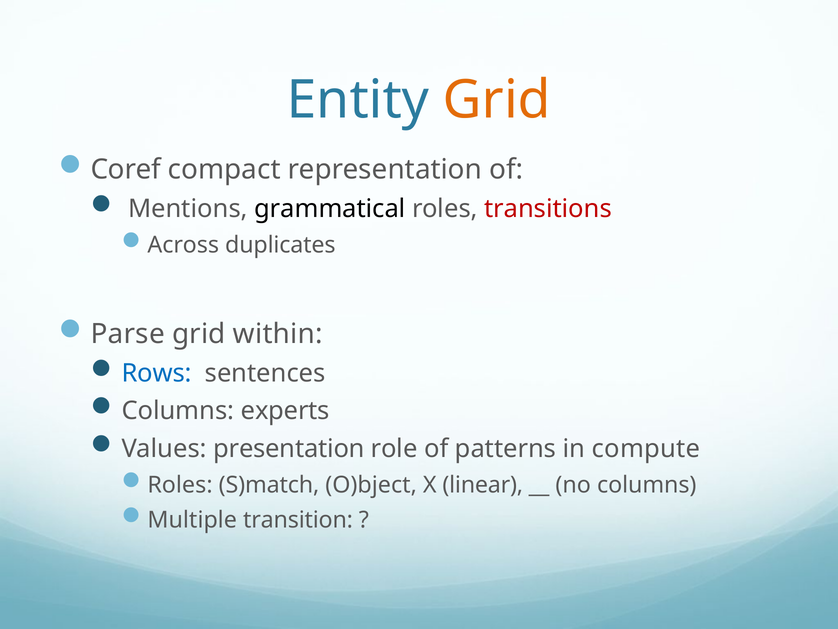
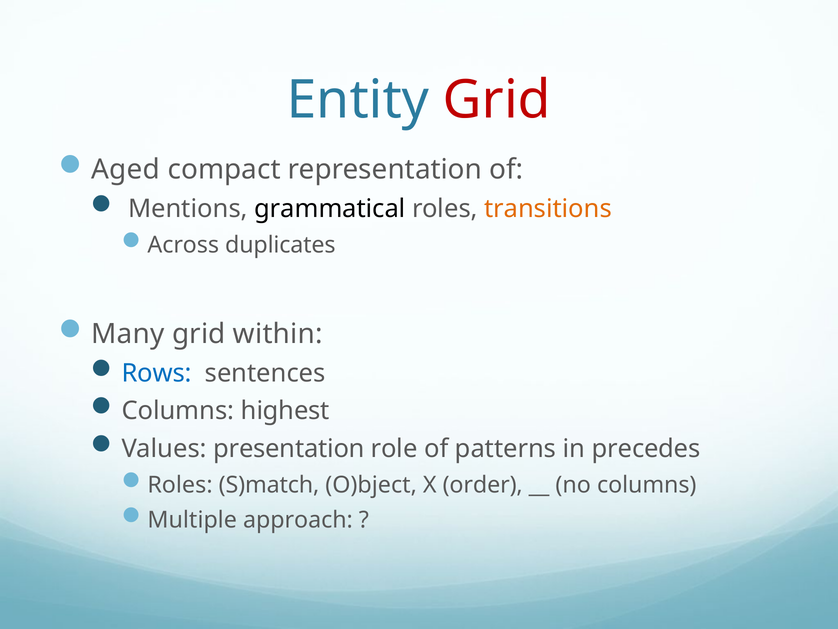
Grid colour: orange -> red (497, 100)
Coref: Coref -> Aged (126, 170)
transitions colour: red -> orange (548, 209)
Parse: Parse -> Many (128, 334)
experts: experts -> highest (285, 411)
compute: compute -> precedes (646, 448)
linear: linear -> order (483, 484)
transition: transition -> approach (298, 519)
